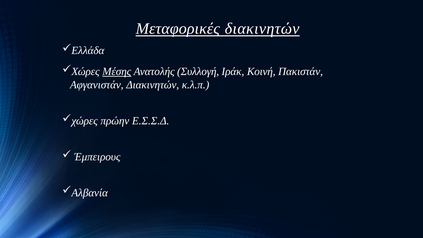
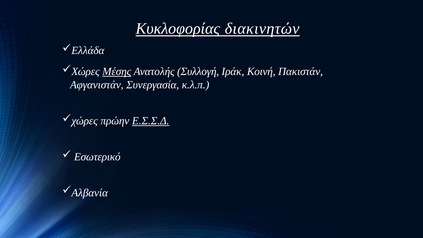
Μεταφορικές: Μεταφορικές -> Κυκλοφορίας (178, 29)
Αφγανιστάν Διακινητών: Διακινητών -> Συνεργασία (153, 85)
Ε.Σ.Σ.Δ underline: none -> present (151, 121)
Έμπειρους: Έμπειρους -> Εσωτερικό (97, 157)
